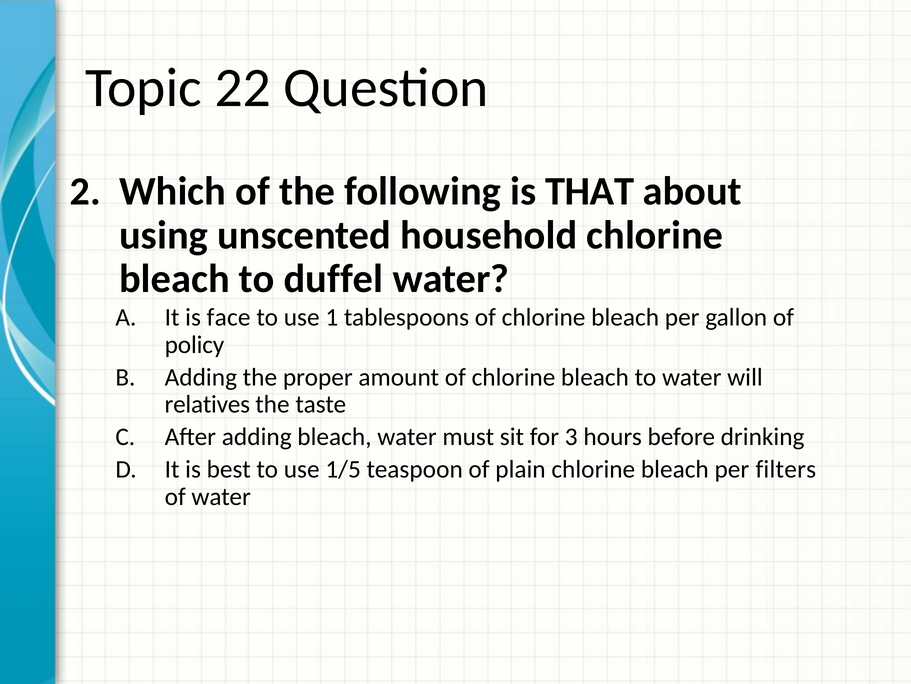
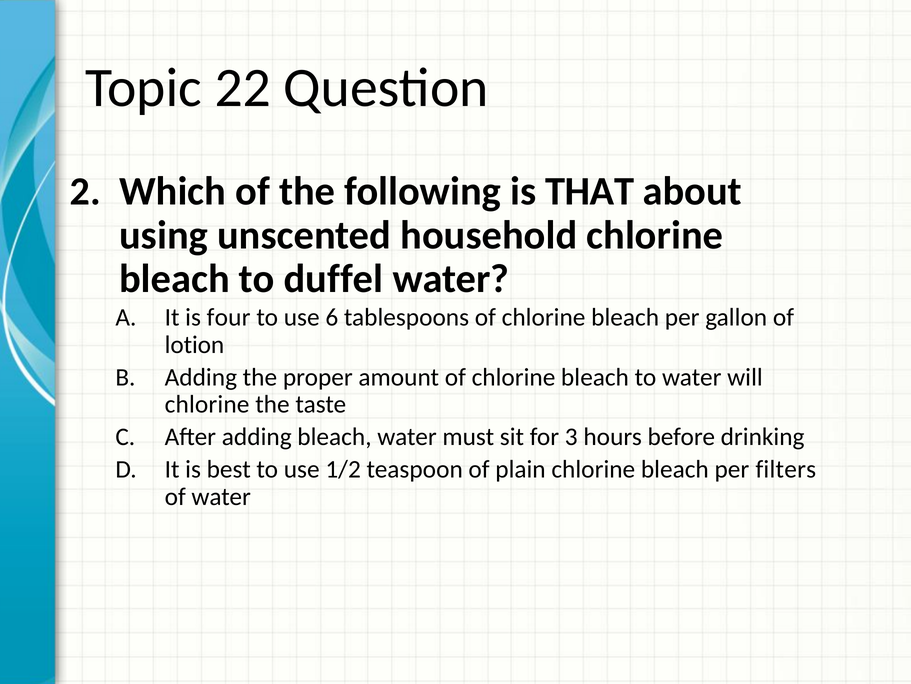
face: face -> four (229, 317)
1: 1 -> 6 (332, 317)
policy: policy -> lotion (194, 345)
relatives: relatives -> chlorine (207, 404)
1/5: 1/5 -> 1/2 (343, 469)
